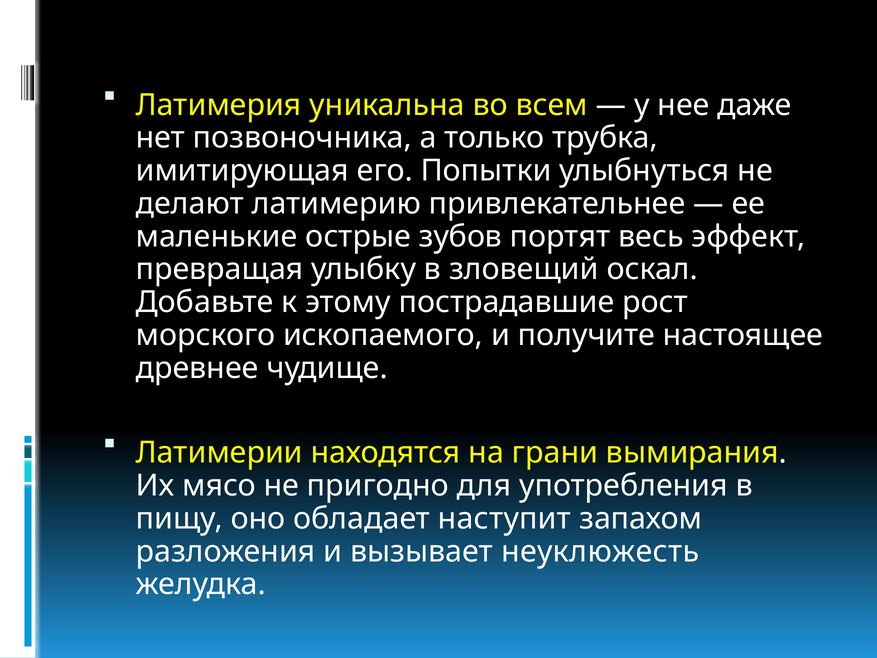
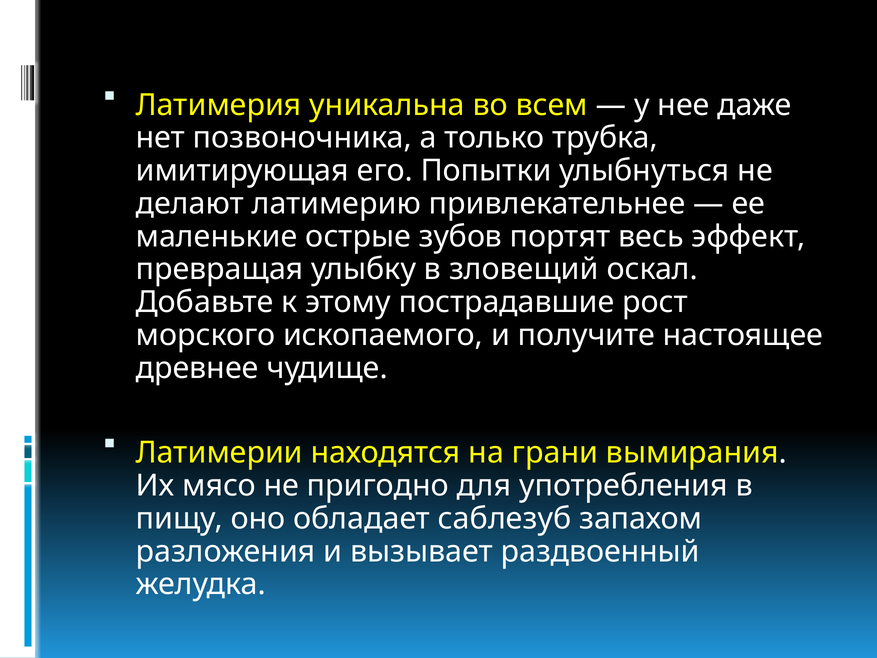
наступит: наступит -> саблезуб (505, 518)
неуклюжесть: неуклюжесть -> раздвоенный (600, 551)
